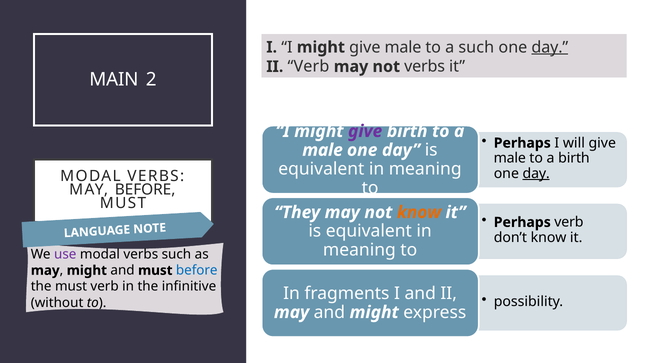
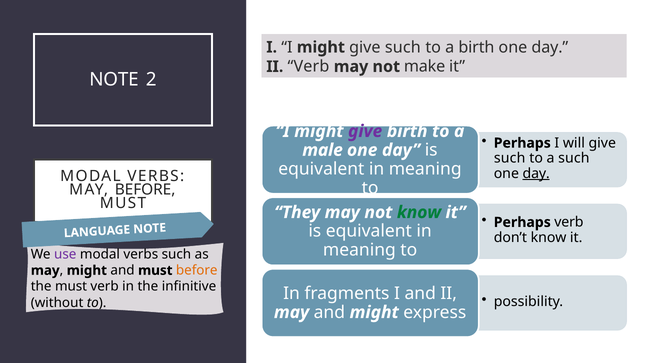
might give male: male -> such (403, 47)
a such: such -> birth (476, 47)
day underline: present -> none (550, 47)
not verbs: verbs -> make (425, 67)
MAIN: MAIN -> NOTE (114, 80)
male: male -> such (510, 158)
a birth: birth -> such (574, 158)
know colour: orange -> green (419, 212)
before colour: blue -> orange (197, 270)
